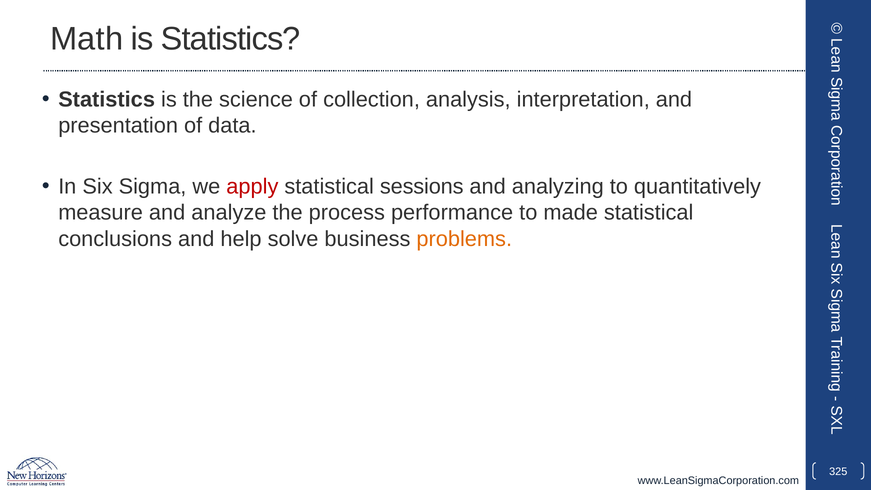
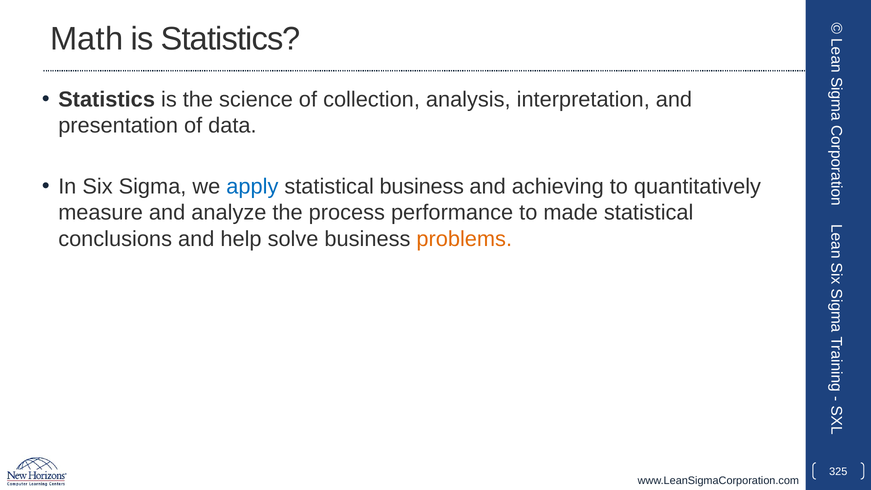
apply colour: red -> blue (252, 187)
statistical sessions: sessions -> business (422, 187)
analyzing: analyzing -> achieving (558, 187)
